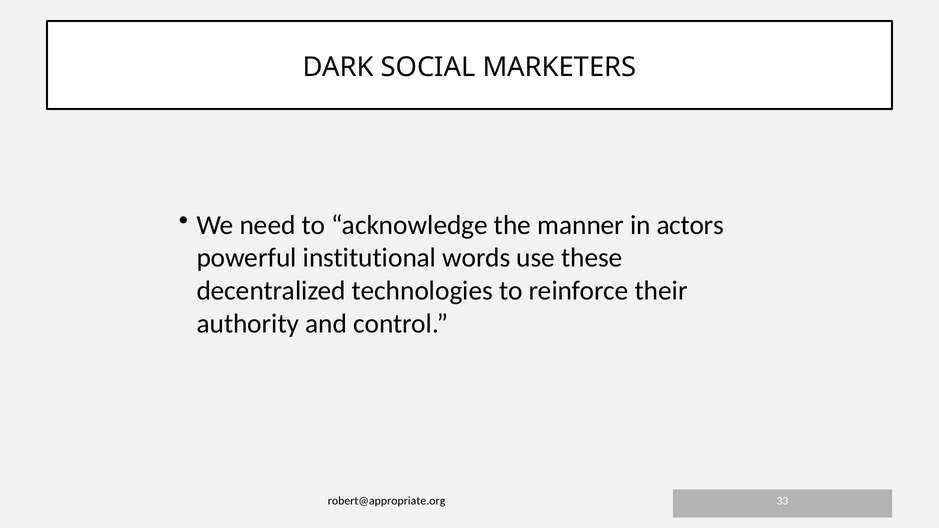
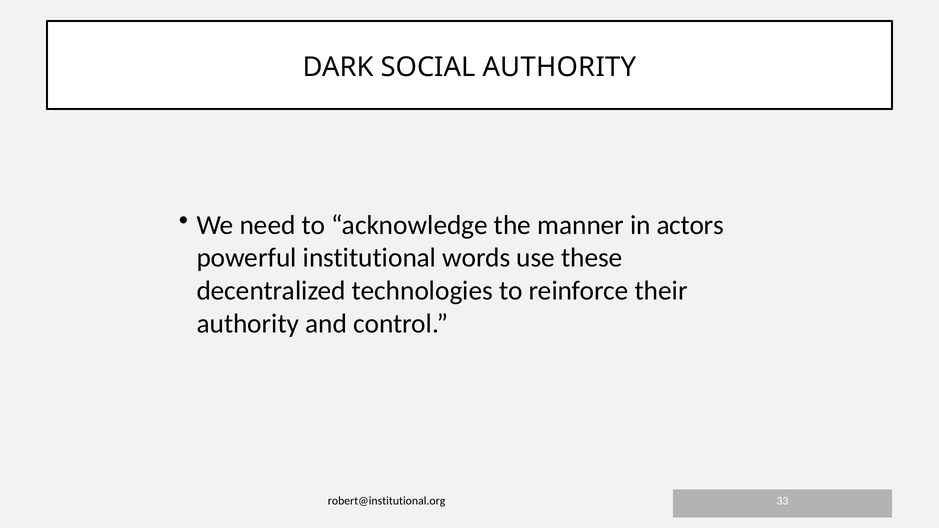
SOCIAL MARKETERS: MARKETERS -> AUTHORITY (559, 67)
robert@appropriate.org: robert@appropriate.org -> robert@institutional.org (387, 501)
